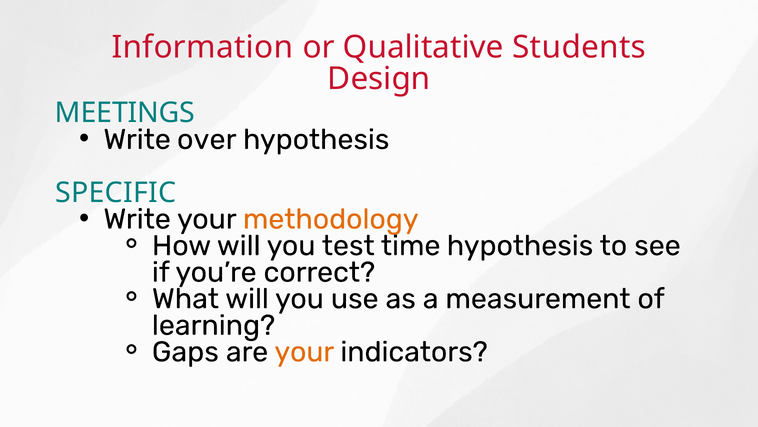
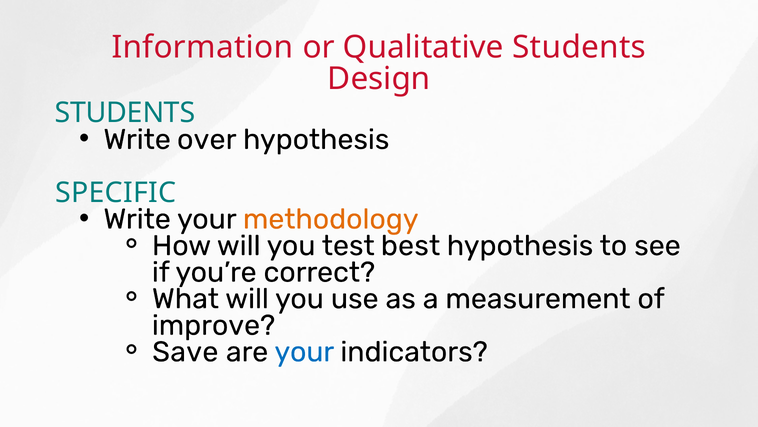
MEETINGS: MEETINGS -> STUDENTS (125, 113)
time: time -> best (411, 245)
learning: learning -> improve (214, 325)
Gaps: Gaps -> Save (185, 351)
your colour: orange -> blue (304, 351)
